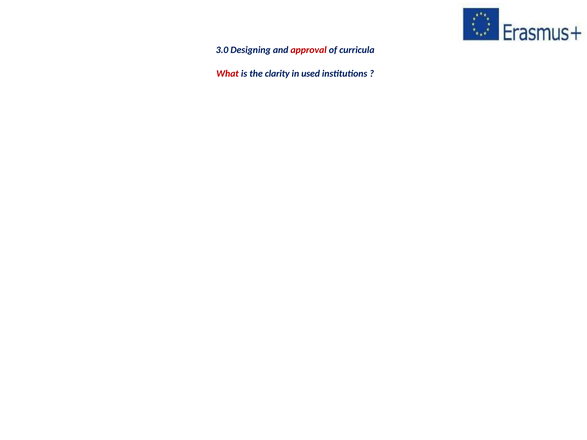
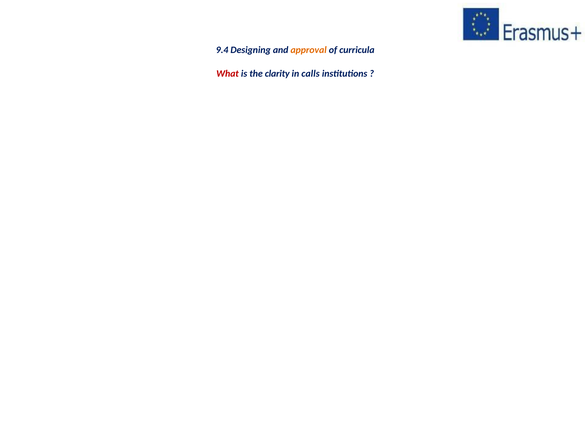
3.0: 3.0 -> 9.4 (222, 50)
approval colour: red -> orange (309, 50)
used: used -> calls (311, 74)
